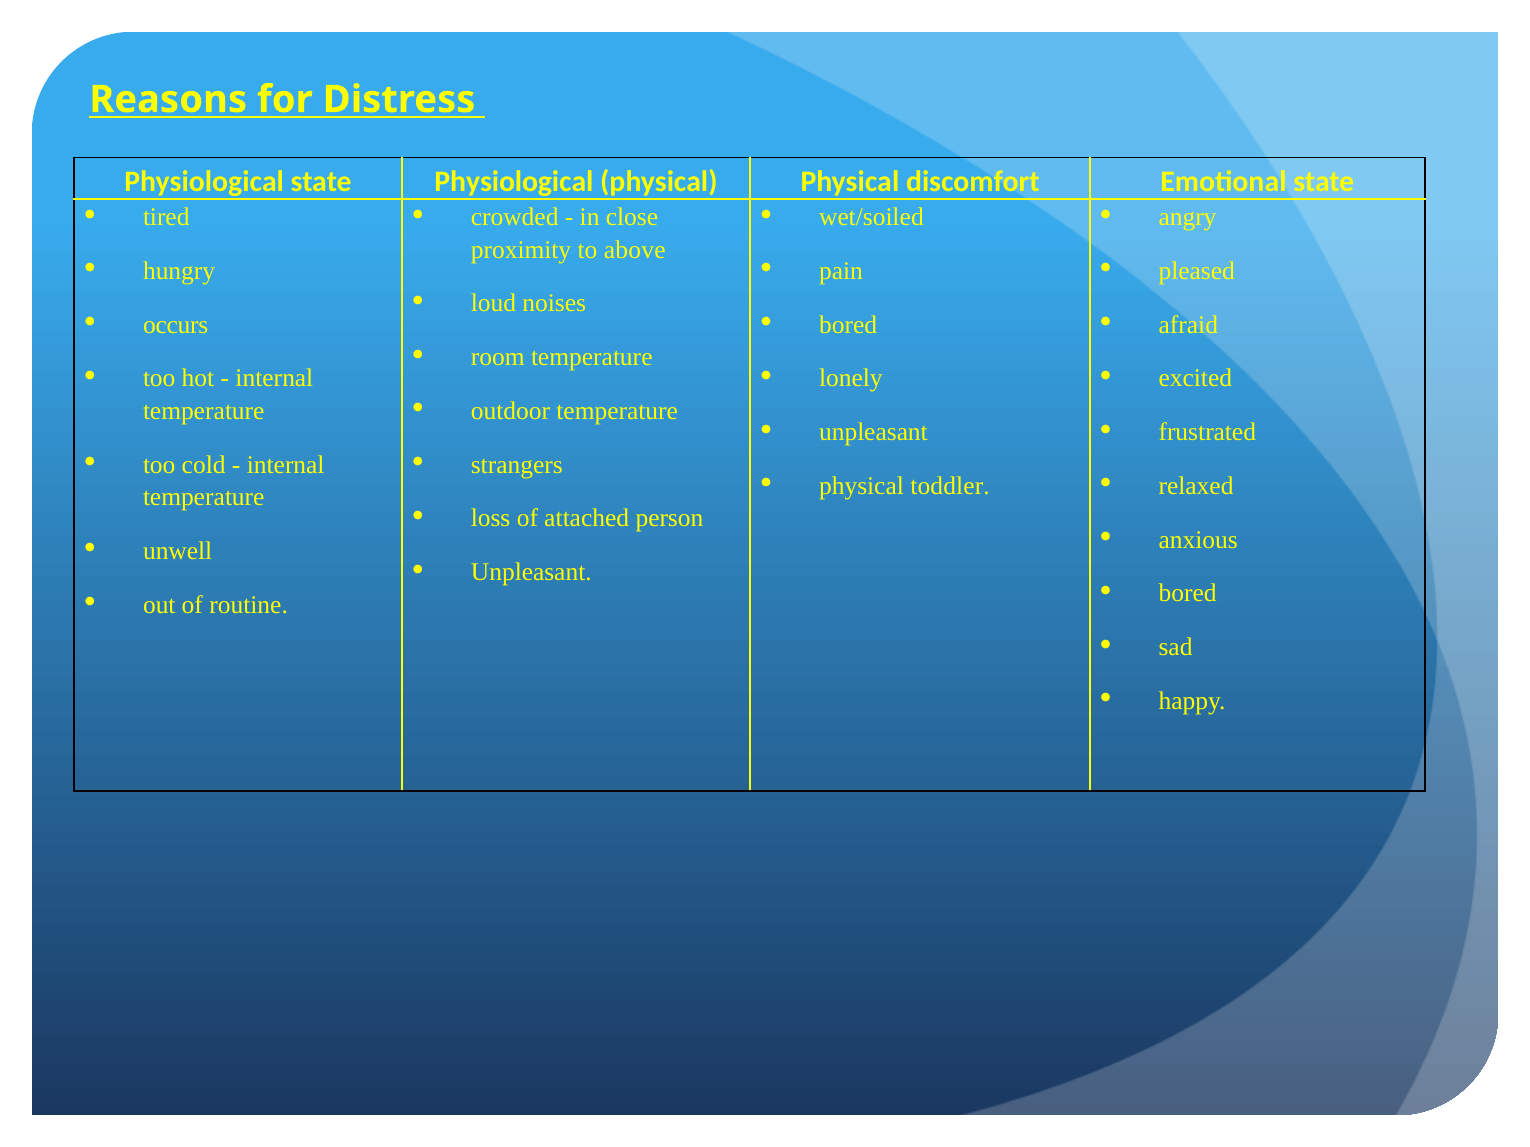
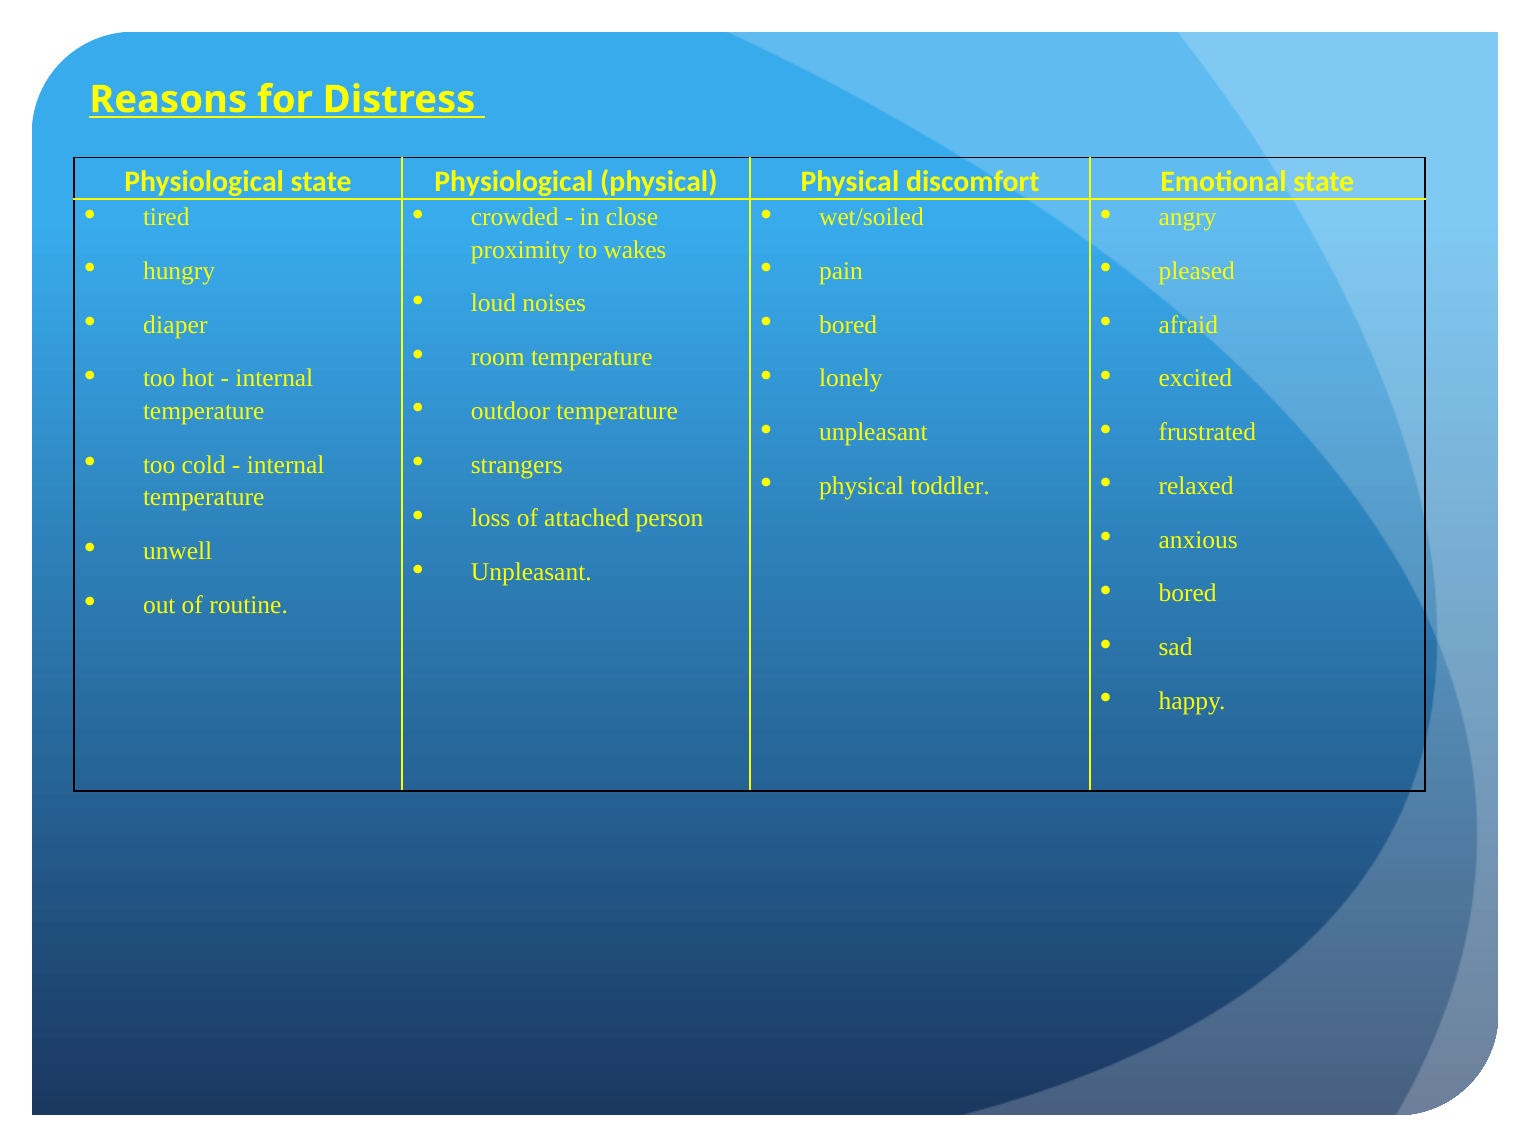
above: above -> wakes (635, 250)
occurs: occurs -> diaper (175, 325)
